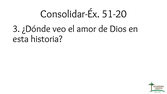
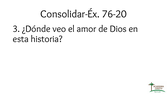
51-20: 51-20 -> 76-20 (114, 14)
